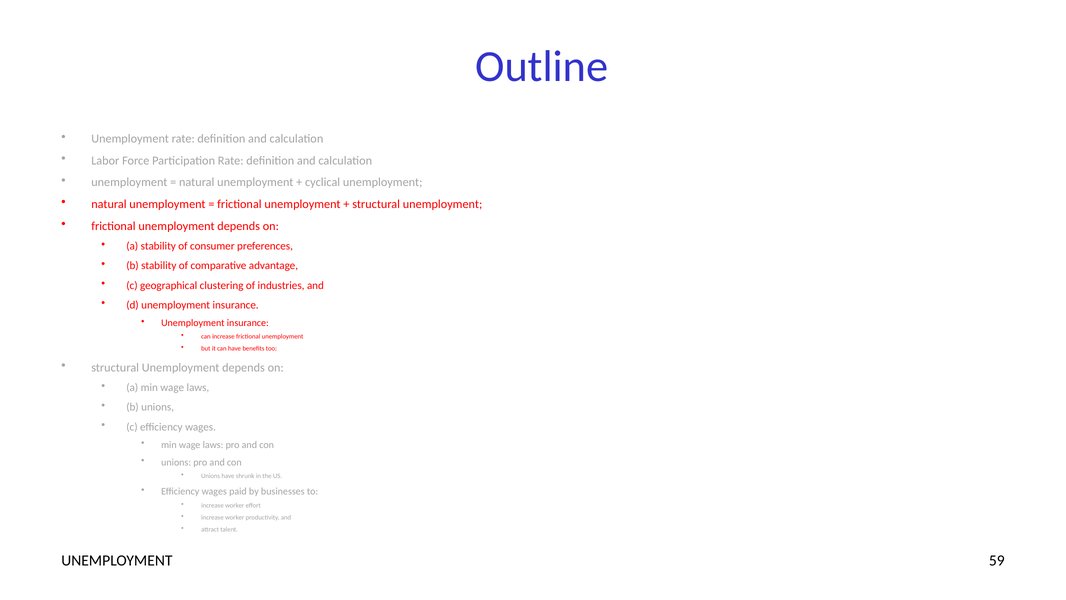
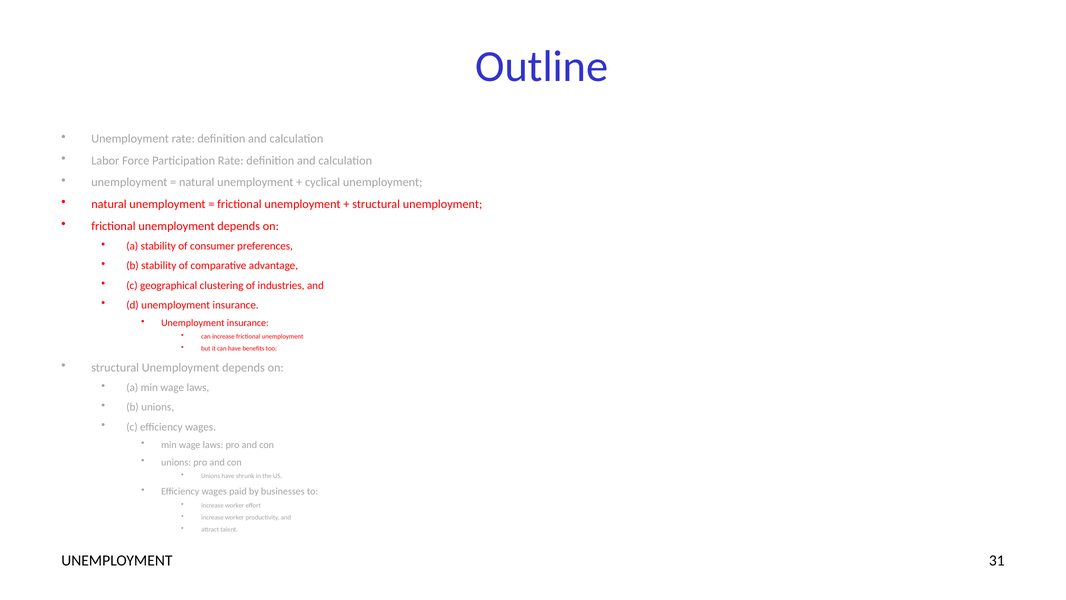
59: 59 -> 31 (997, 560)
